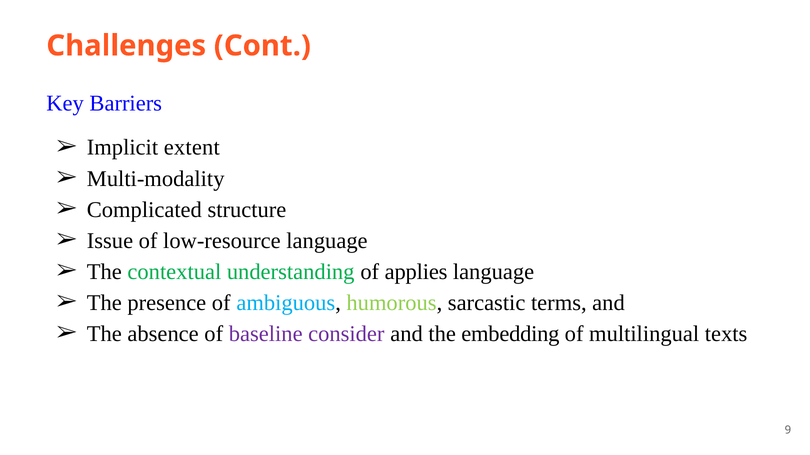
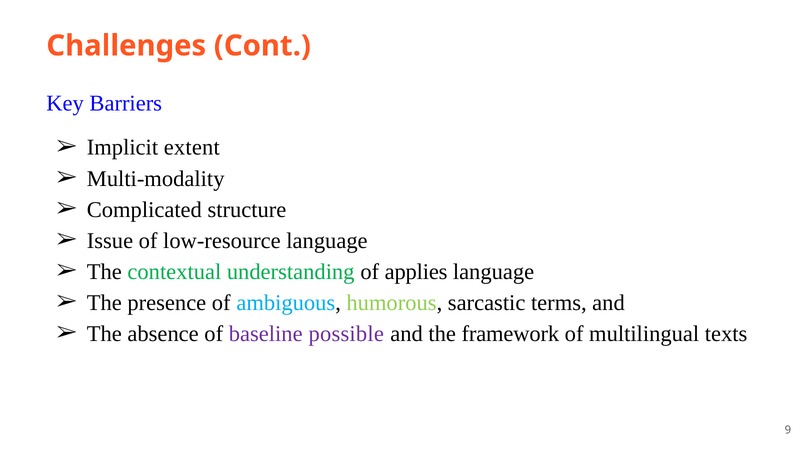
consider: consider -> possible (346, 334)
embedding: embedding -> framework (510, 334)
